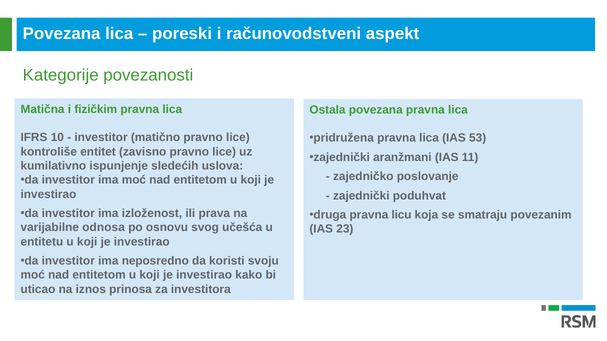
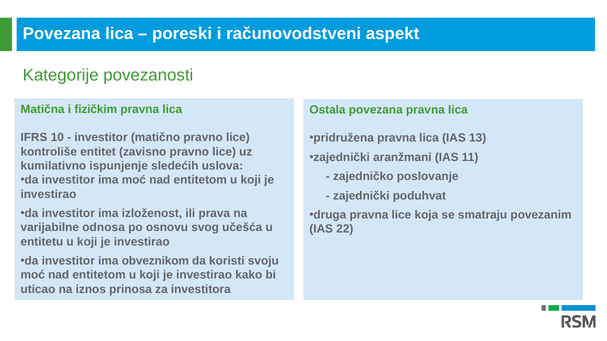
53: 53 -> 13 (478, 138)
pravna licu: licu -> lice (401, 215)
23: 23 -> 22 (345, 229)
neposredno: neposredno -> obveznikom (155, 261)
